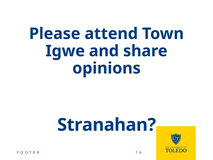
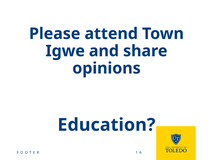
Stranahan: Stranahan -> Education (106, 125)
